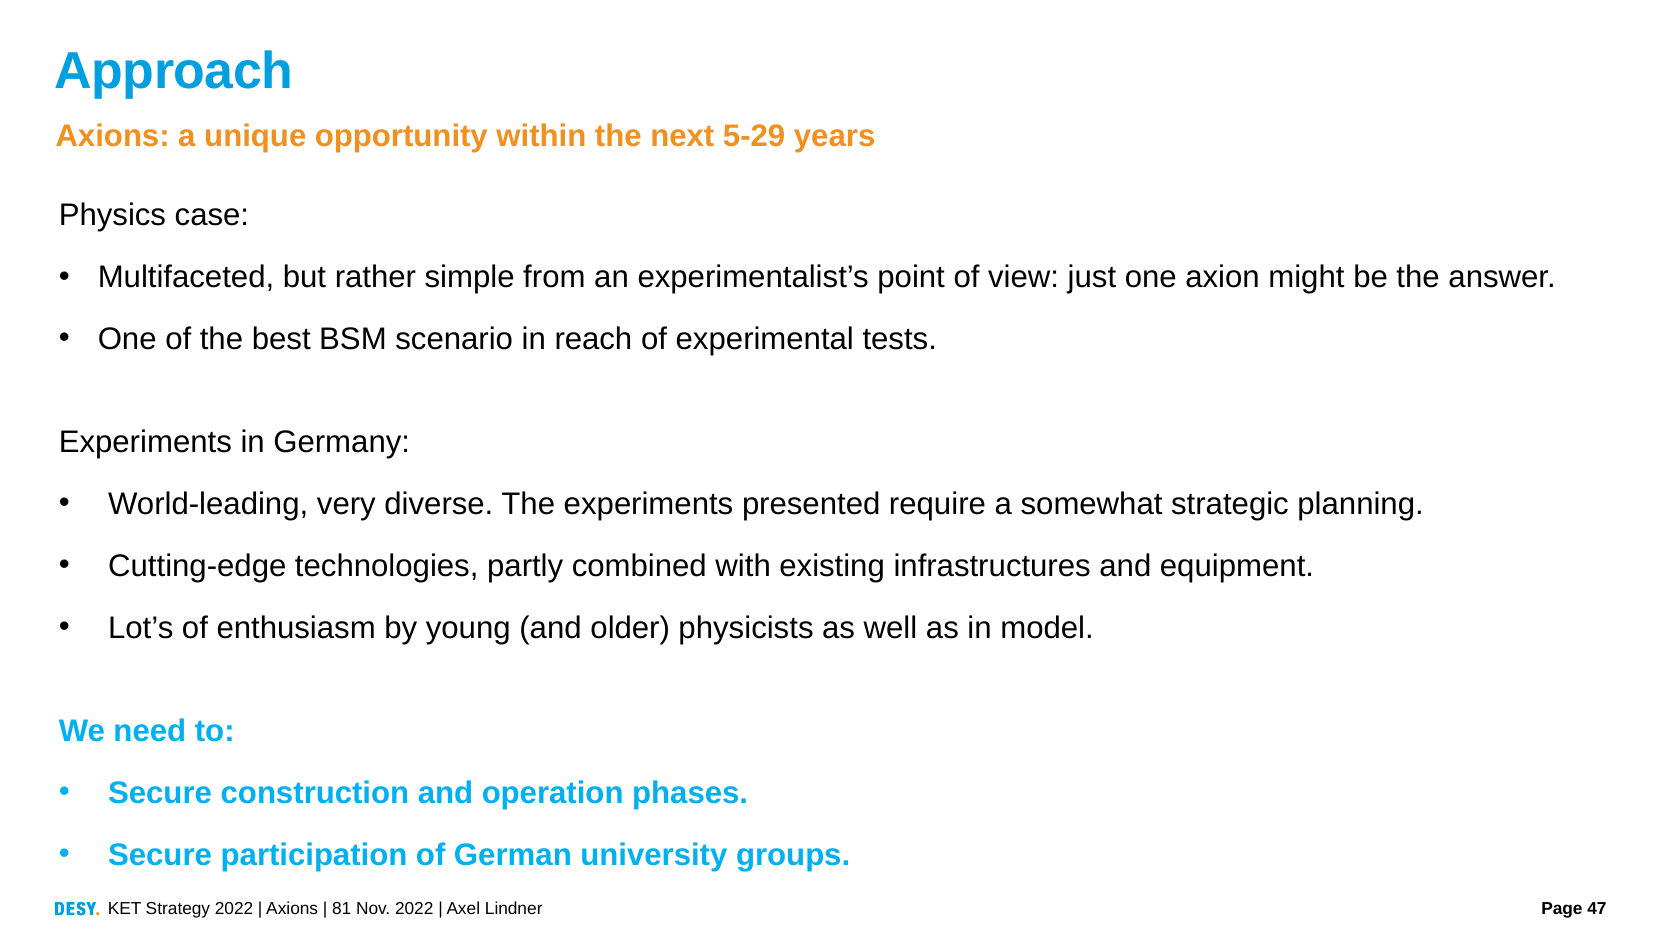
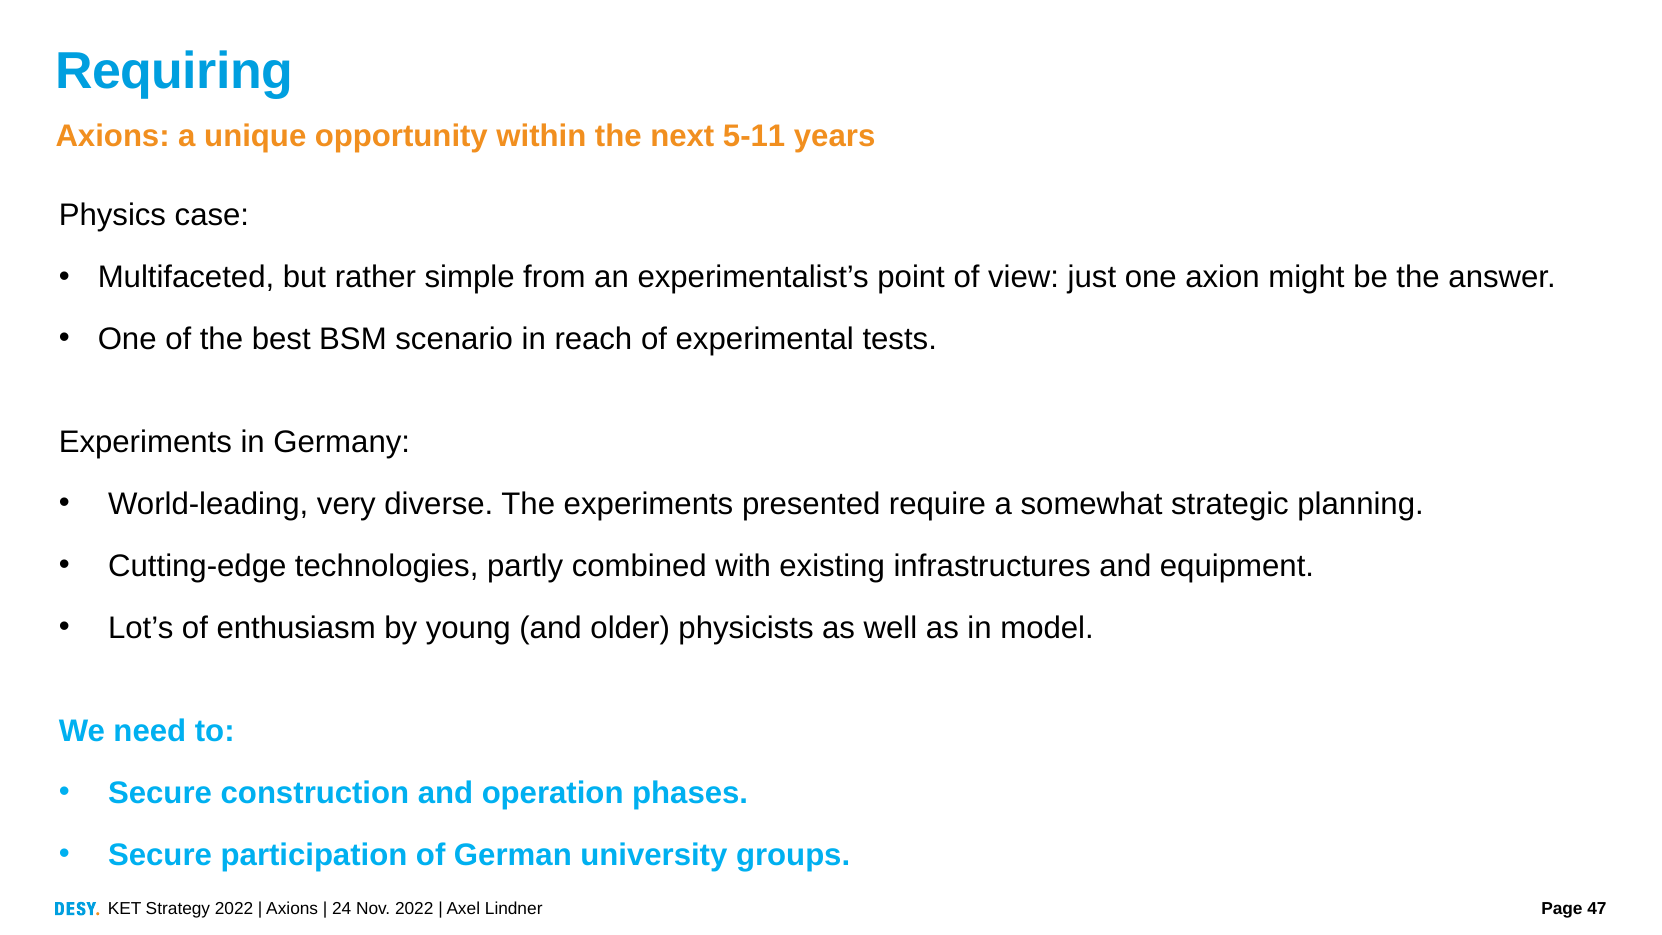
Approach: Approach -> Requiring (174, 72)
5-29: 5-29 -> 5-11 (754, 136)
81: 81 -> 24 (342, 909)
